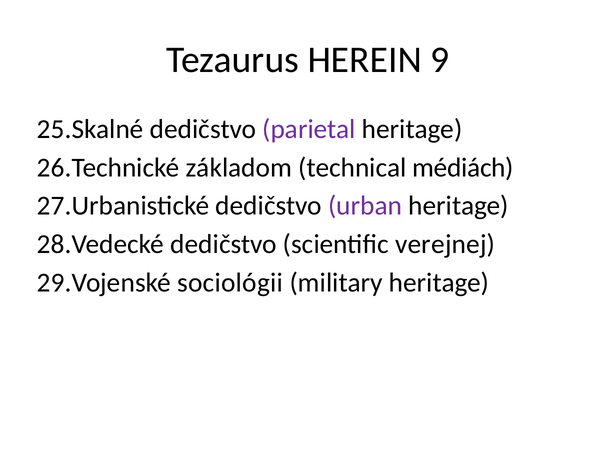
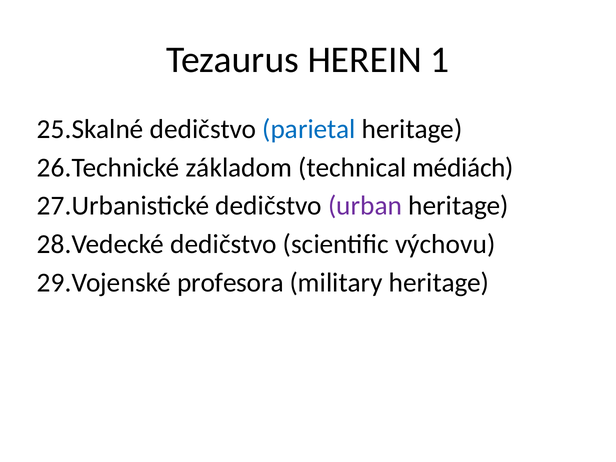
9: 9 -> 1 (440, 60)
parietal colour: purple -> blue (309, 129)
verejnej: verejnej -> výchovu (445, 244)
sociológii: sociológii -> profesora (230, 283)
